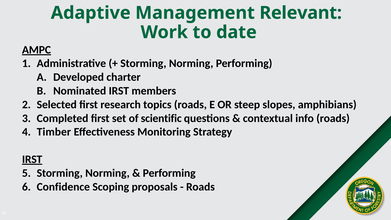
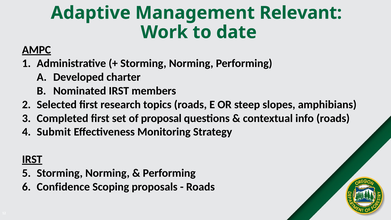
scientific: scientific -> proposal (161, 118)
Timber: Timber -> Submit (54, 132)
